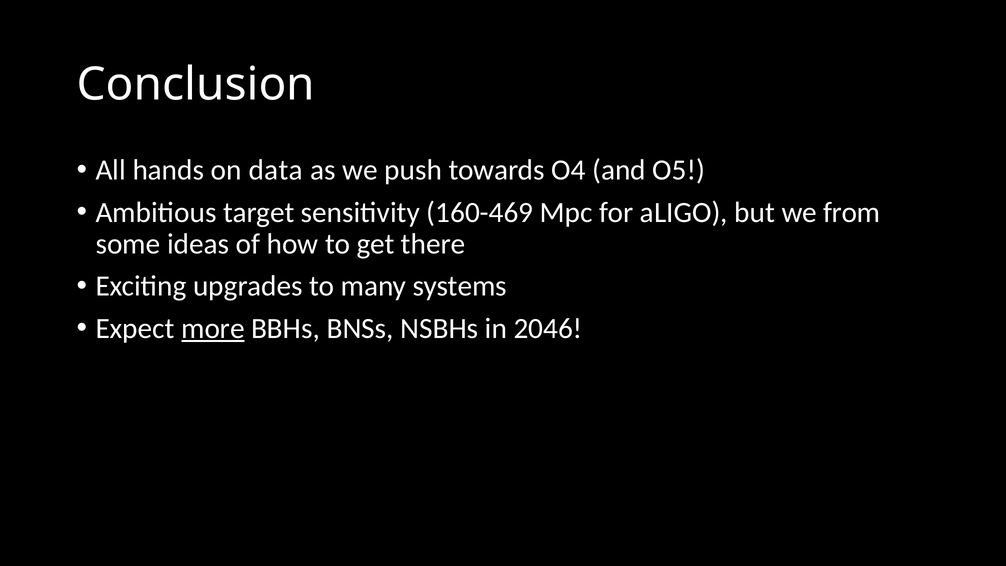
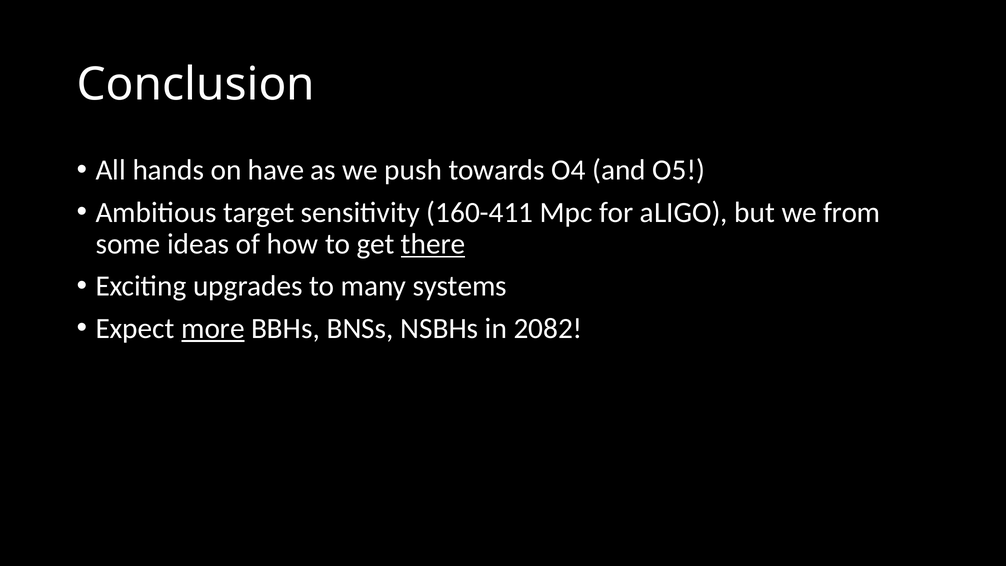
data: data -> have (276, 170)
160-469: 160-469 -> 160-411 (480, 212)
there underline: none -> present (433, 244)
2046: 2046 -> 2082 (548, 328)
